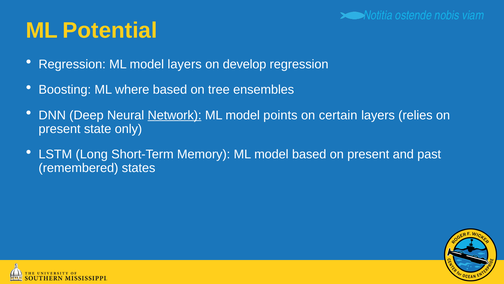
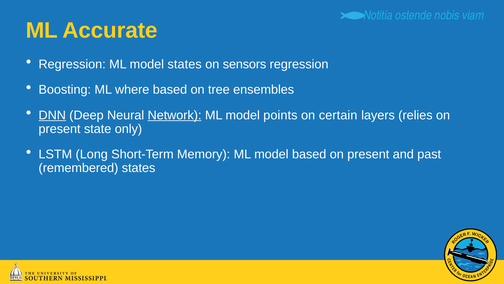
Potential: Potential -> Accurate (110, 30)
model layers: layers -> states (185, 64)
develop: develop -> sensors (245, 64)
DNN underline: none -> present (52, 115)
